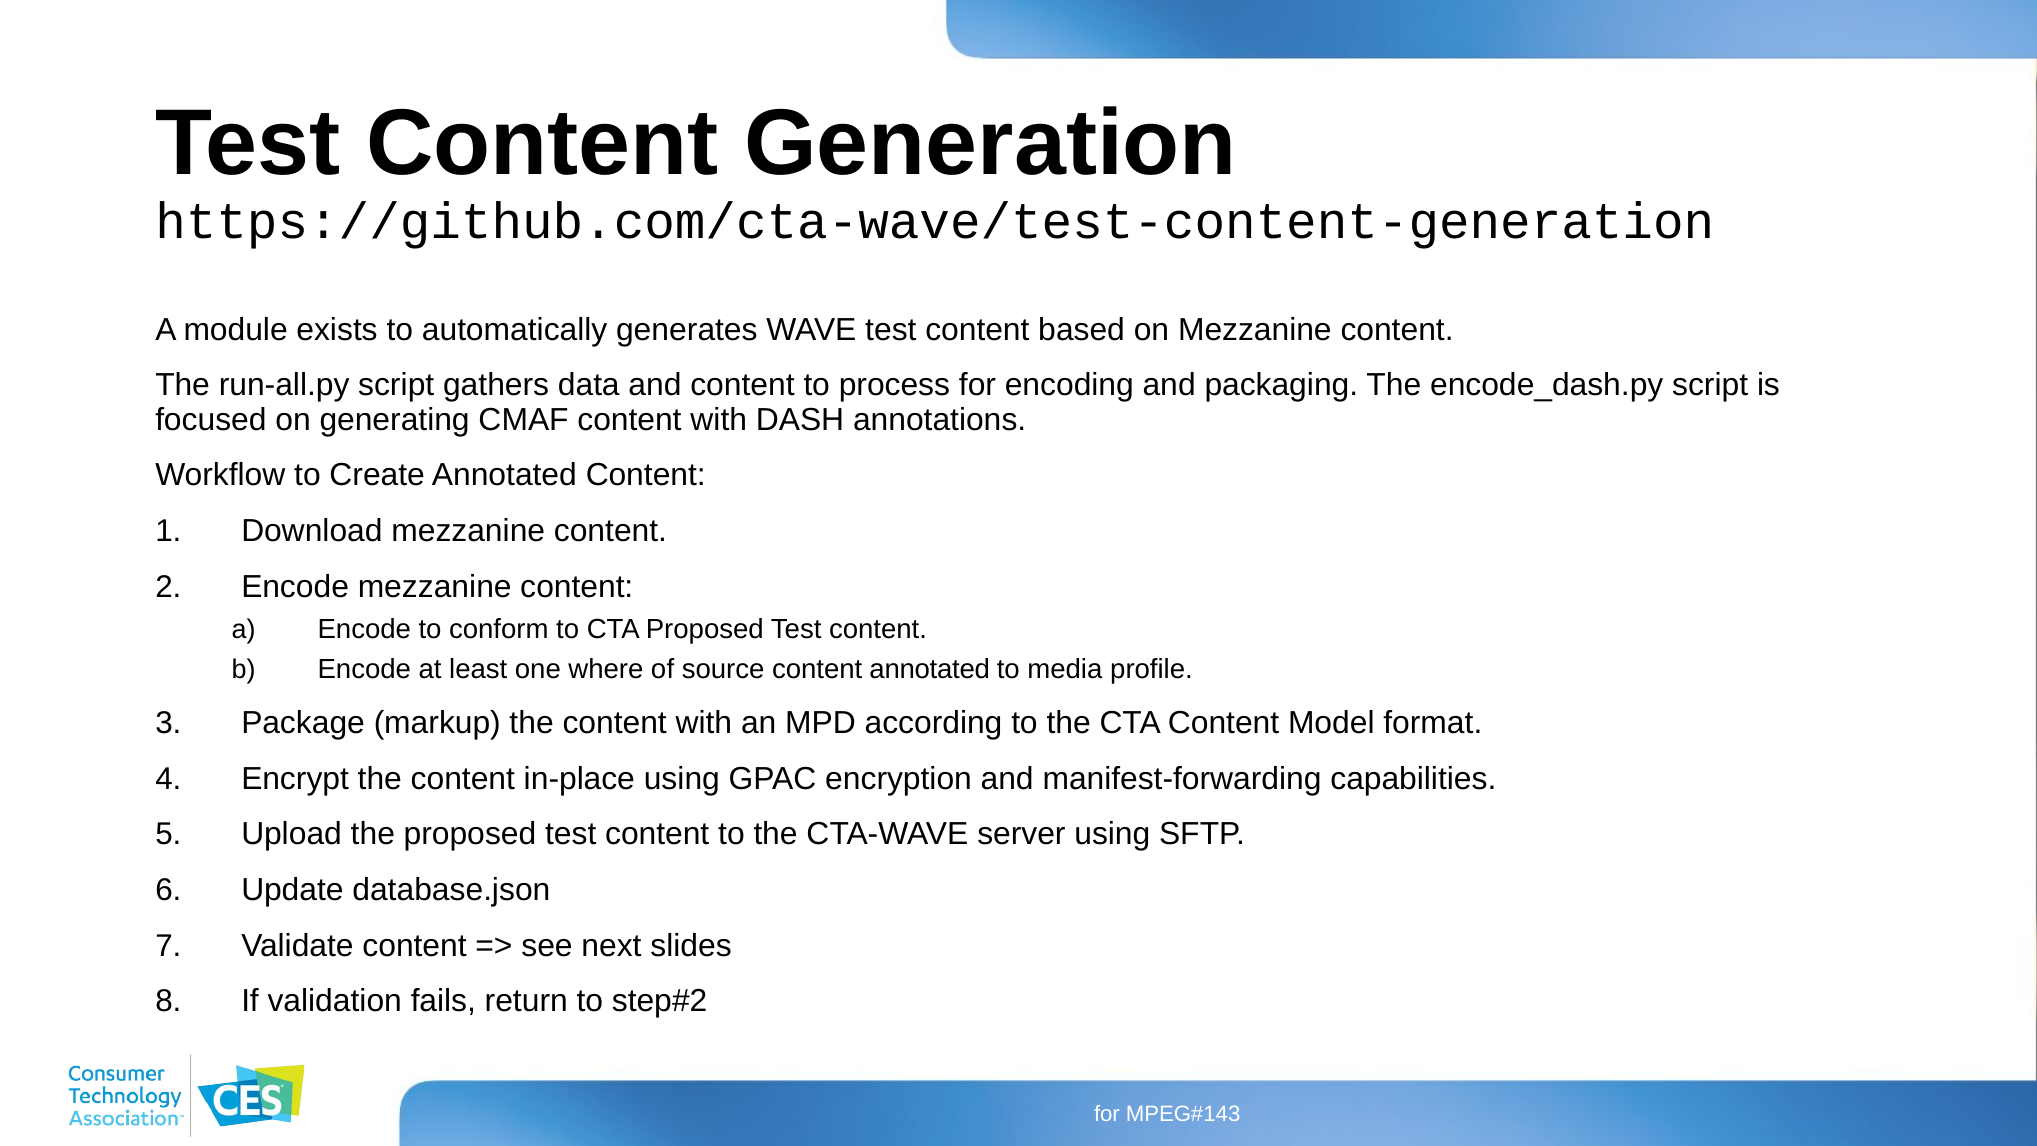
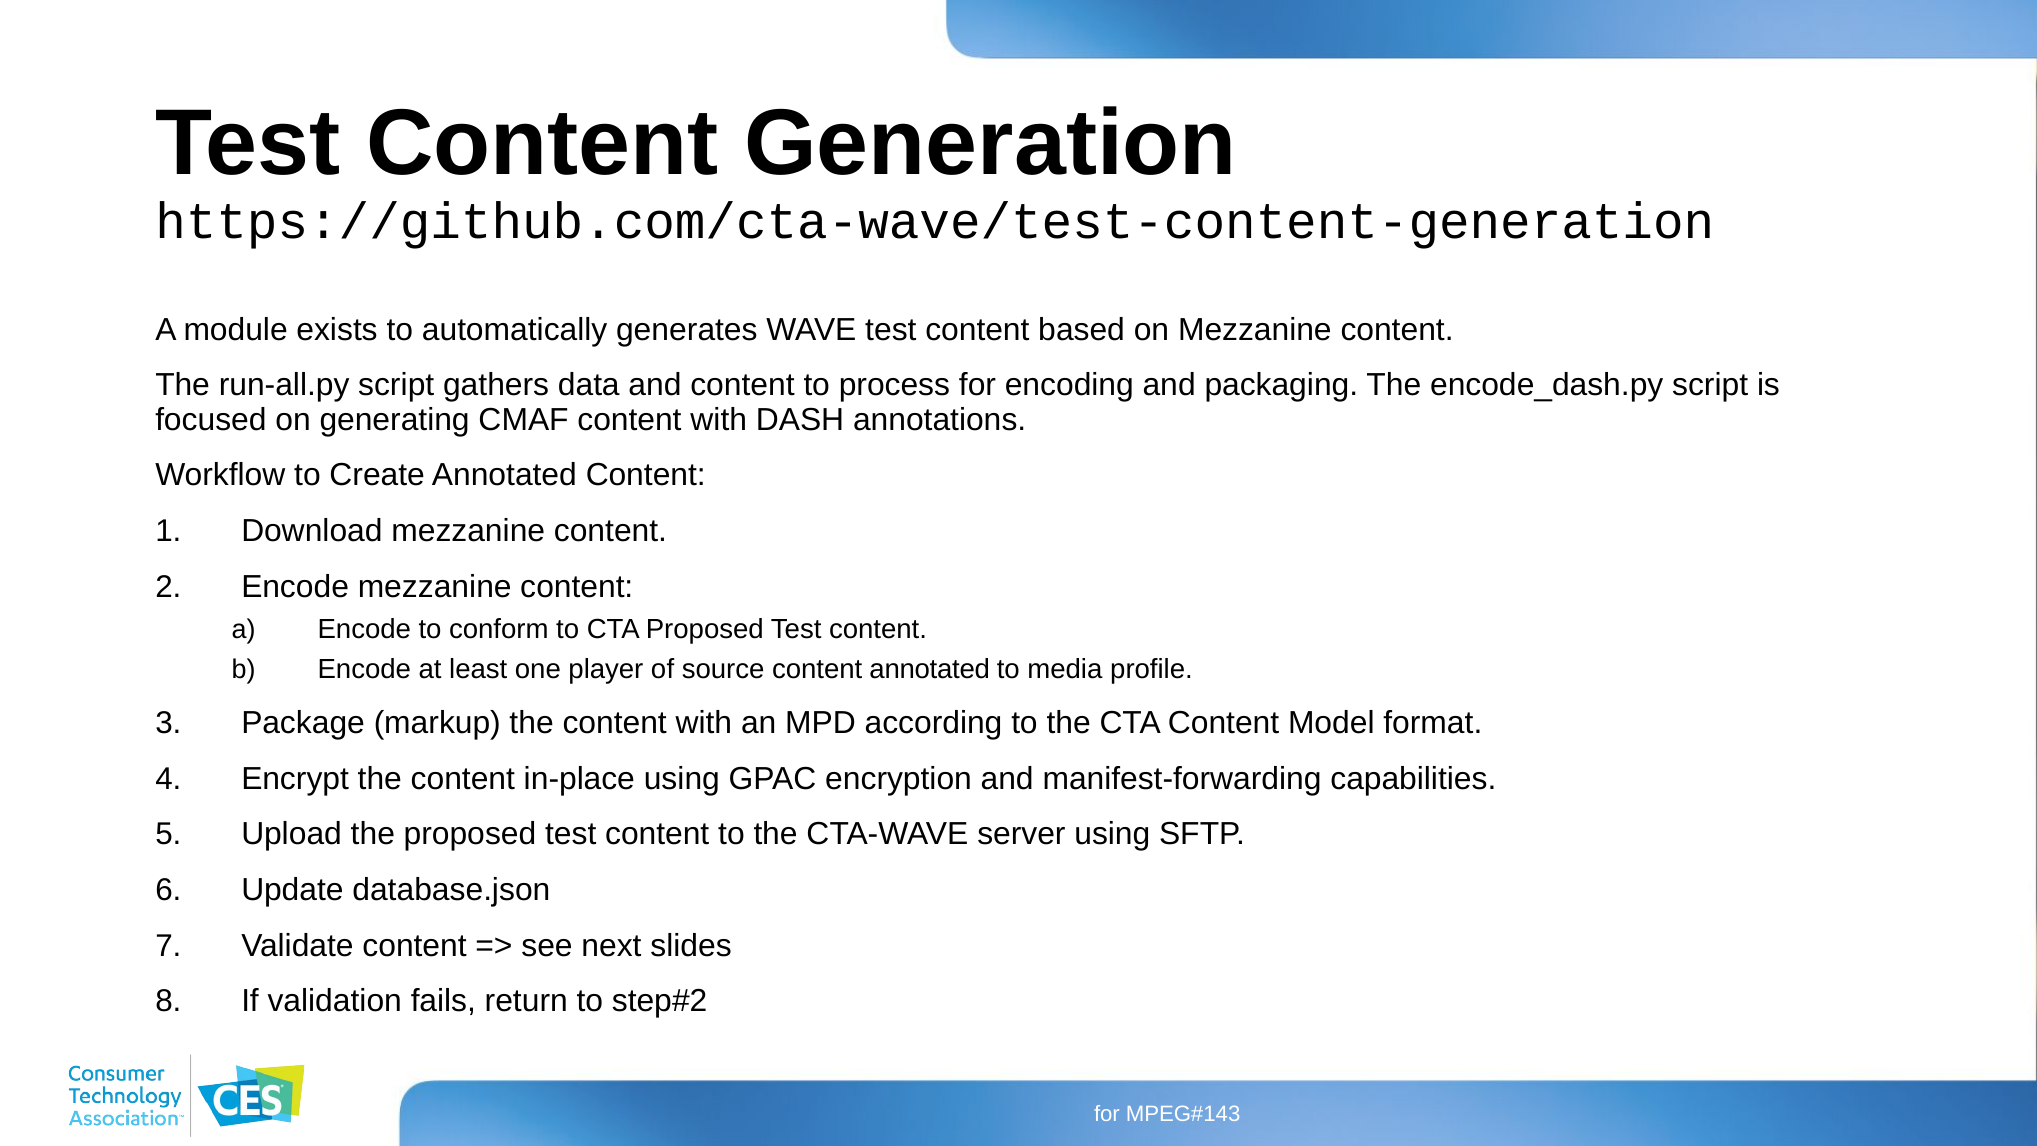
where: where -> player (606, 670)
